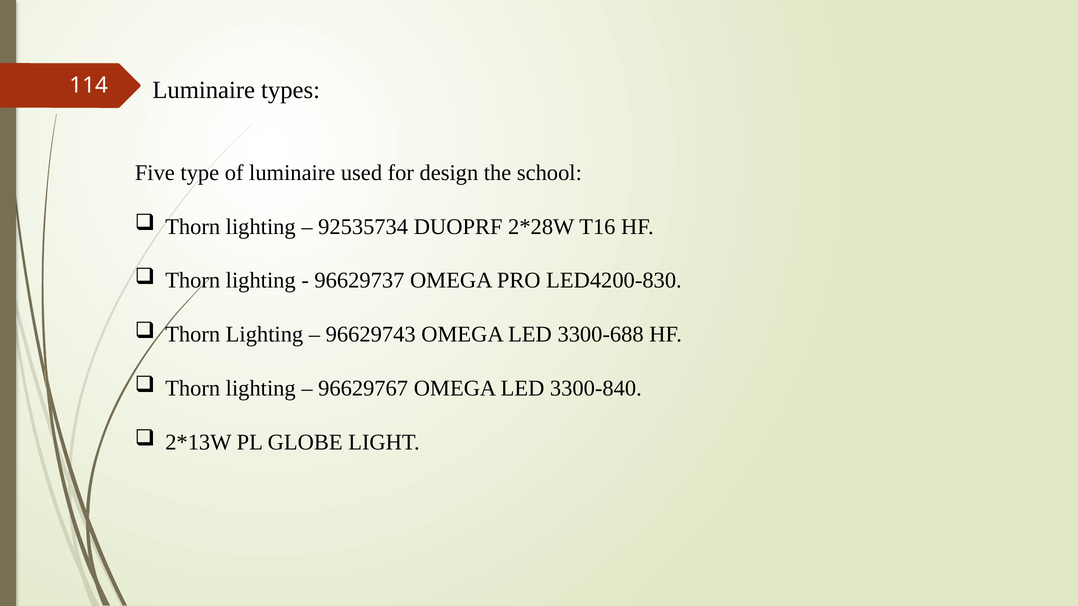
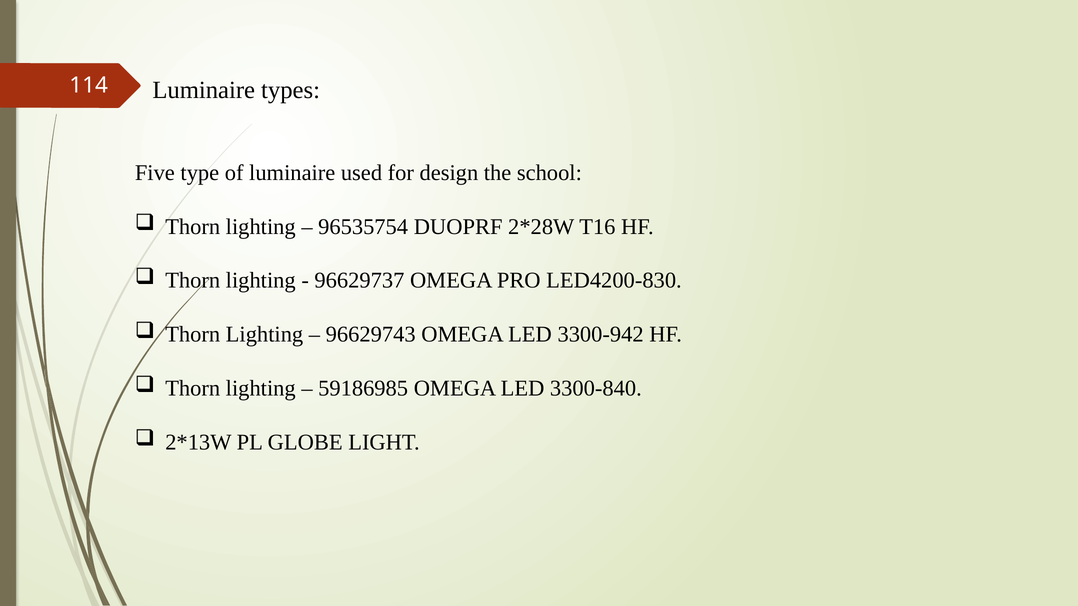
92535734: 92535734 -> 96535754 (363, 227)
3300-688: 3300-688 -> 3300-942 (601, 335)
96629767: 96629767 -> 59186985 (363, 389)
